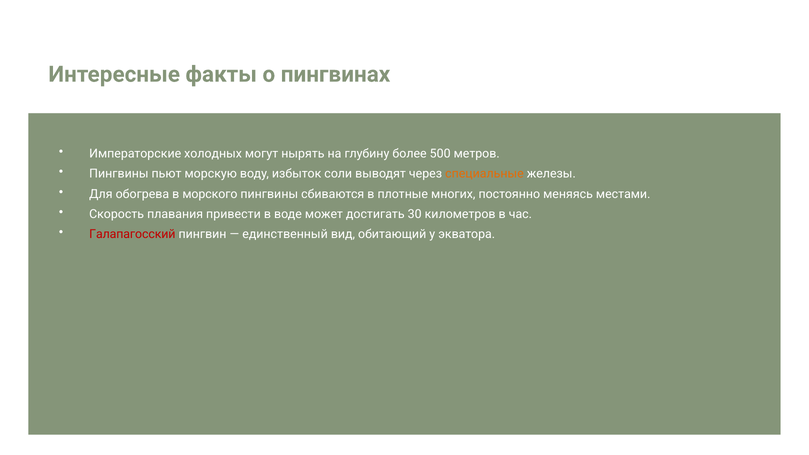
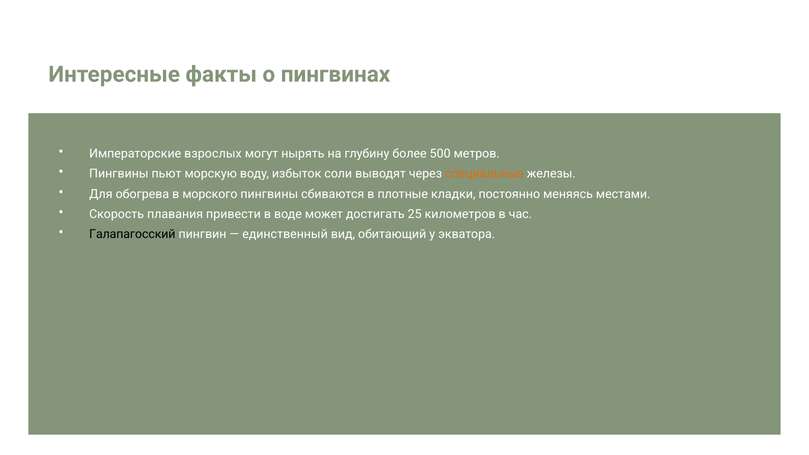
холодных: холодных -> взрослых (213, 154)
многих: многих -> кладки (453, 194)
30: 30 -> 25 (415, 214)
Галапагосский colour: red -> black (132, 234)
